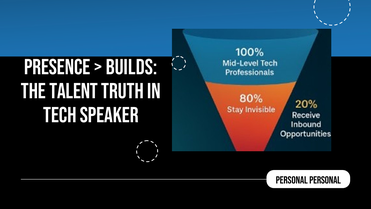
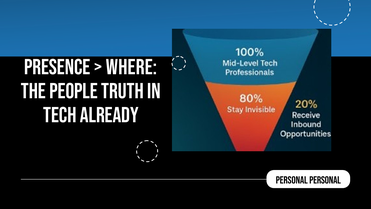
Builds: Builds -> Where (132, 67)
Talent: Talent -> People (74, 91)
Speaker: Speaker -> Already (109, 115)
